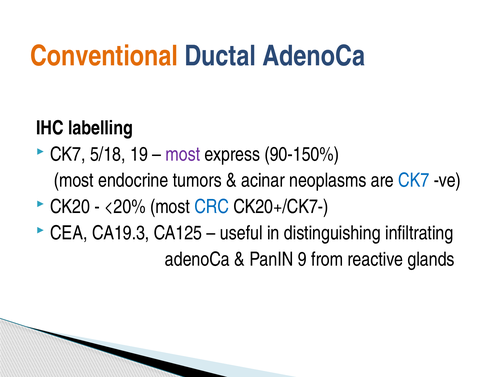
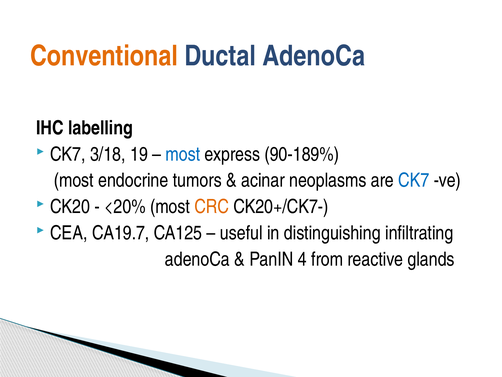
5/18: 5/18 -> 3/18 (108, 154)
most colour: purple -> blue (183, 154)
90-150%: 90-150% -> 90-189% (302, 154)
CRC colour: blue -> orange (212, 207)
CA19.3: CA19.3 -> CA19.7 (121, 233)
9: 9 -> 4 (302, 259)
